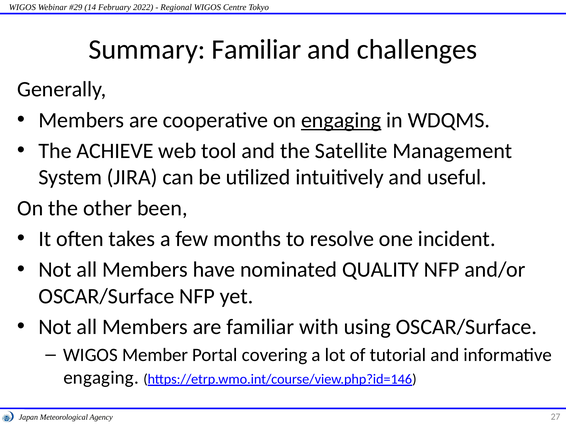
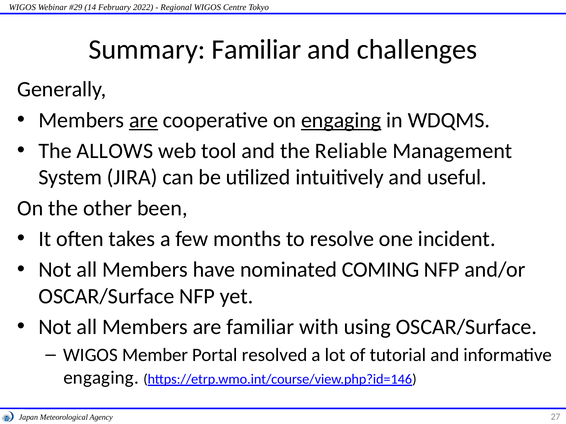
are underline: none -> present (144, 120)
ACHIEVE: ACHIEVE -> ALLOWS (115, 151)
Satellite: Satellite -> Reliable (351, 151)
QUALITY: QUALITY -> COMING (381, 270)
covering: covering -> resolved (275, 355)
